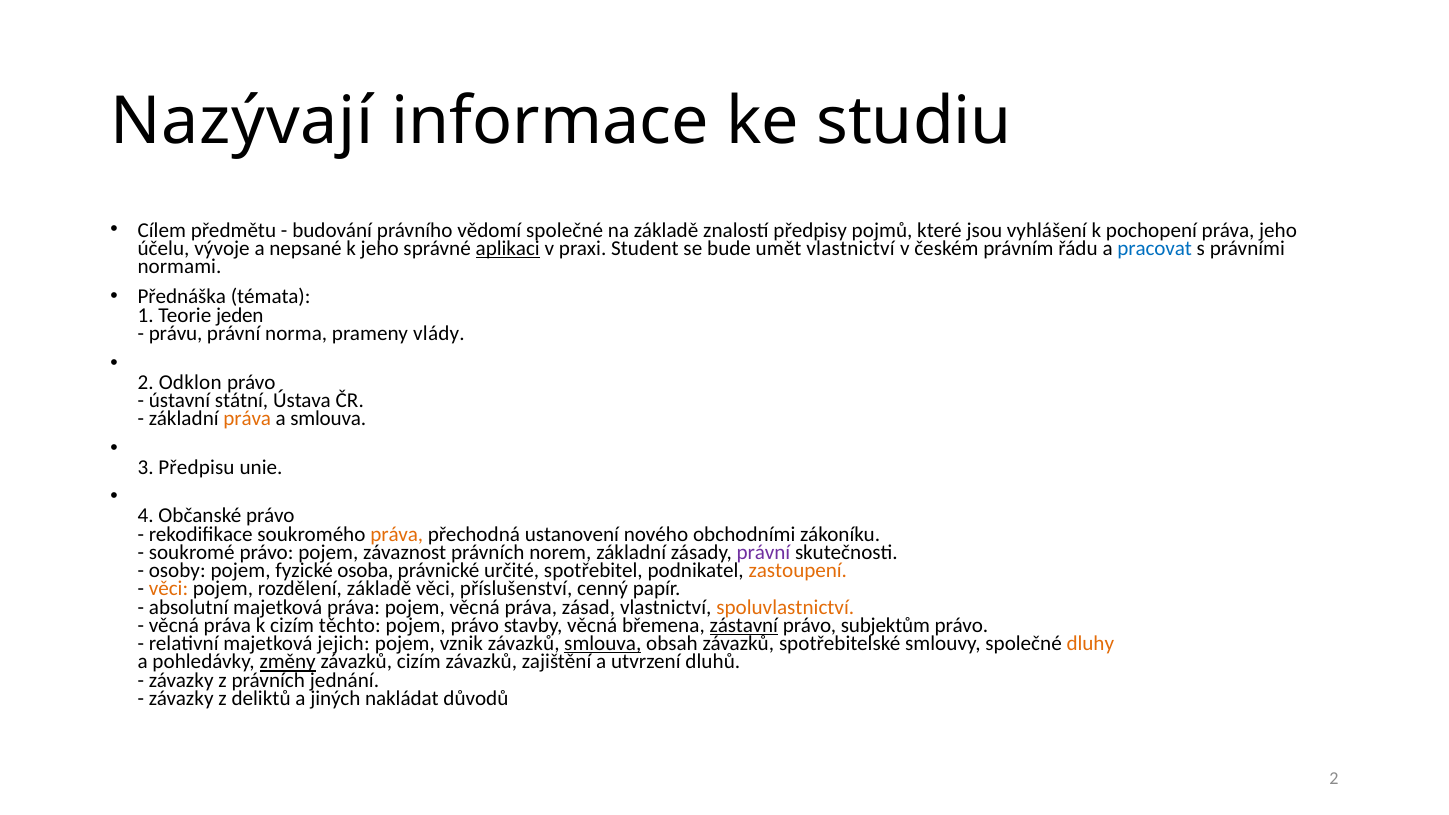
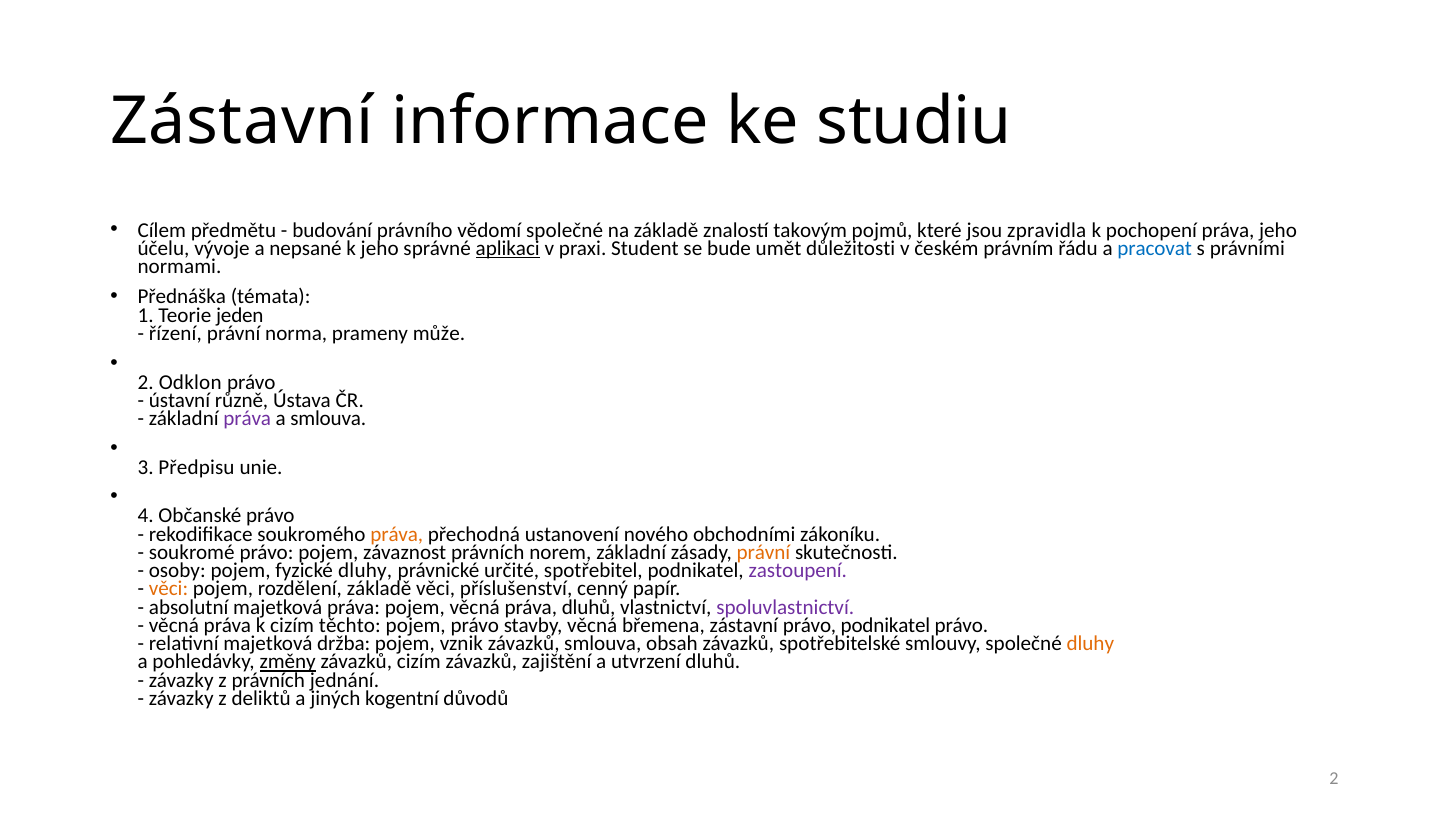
Nazývají: Nazývají -> Zástavní (242, 122)
předpisy: předpisy -> takovým (810, 230)
vyhlášení: vyhlášení -> zpravidla (1047, 230)
umět vlastnictví: vlastnictví -> důležitosti (851, 248)
právu: právu -> řízení (175, 333)
vlády: vlády -> může (439, 333)
státní: státní -> různě (242, 400)
práva colour: orange -> purple (247, 419)
právní colour: purple -> orange (763, 552)
fyzické osoba: osoba -> dluhy (365, 571)
zastoupení colour: orange -> purple (798, 571)
práva zásad: zásad -> dluhů (589, 607)
spoluvlastnictví colour: orange -> purple (785, 607)
zástavní underline: present -> none (744, 625)
právo subjektům: subjektům -> podnikatel (885, 625)
jejich: jejich -> držba (344, 644)
smlouva underline: present -> none (603, 644)
nakládat: nakládat -> kogentní (402, 699)
